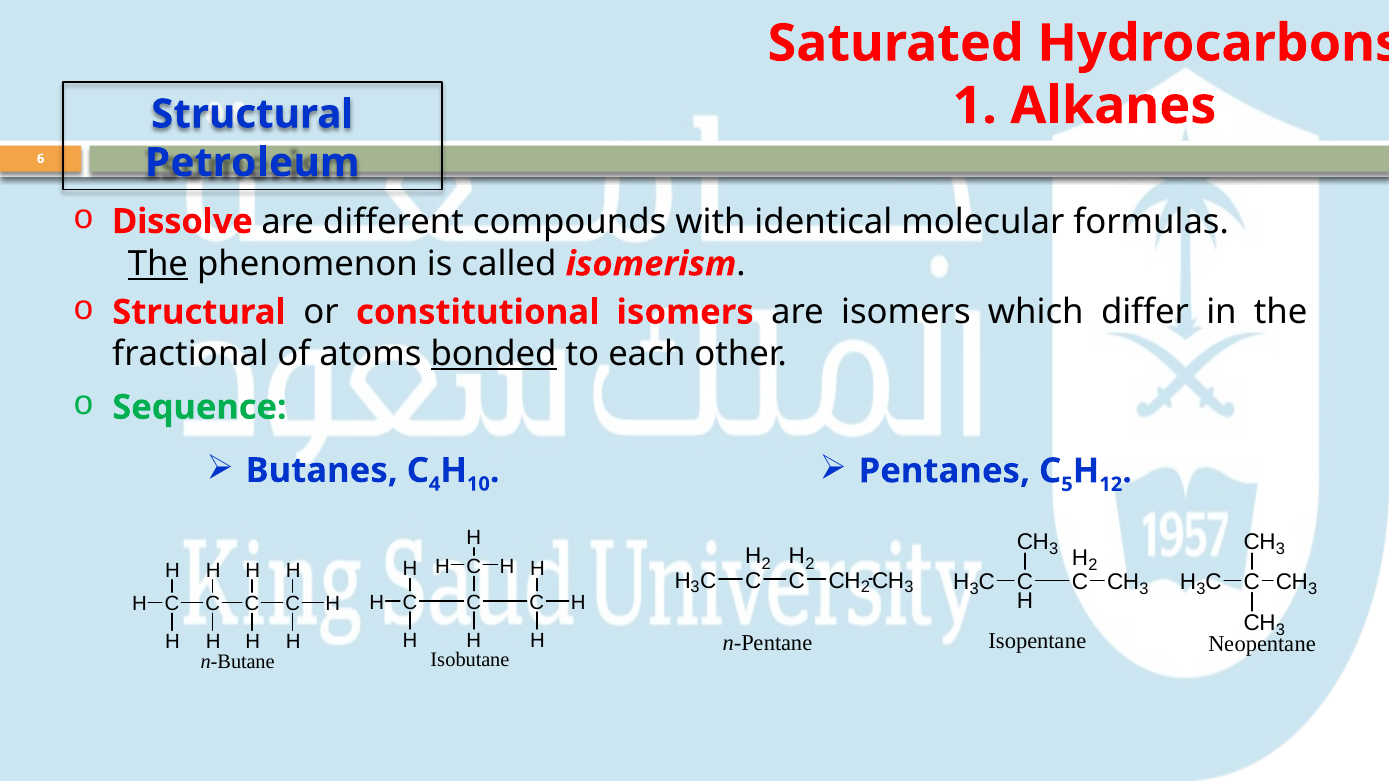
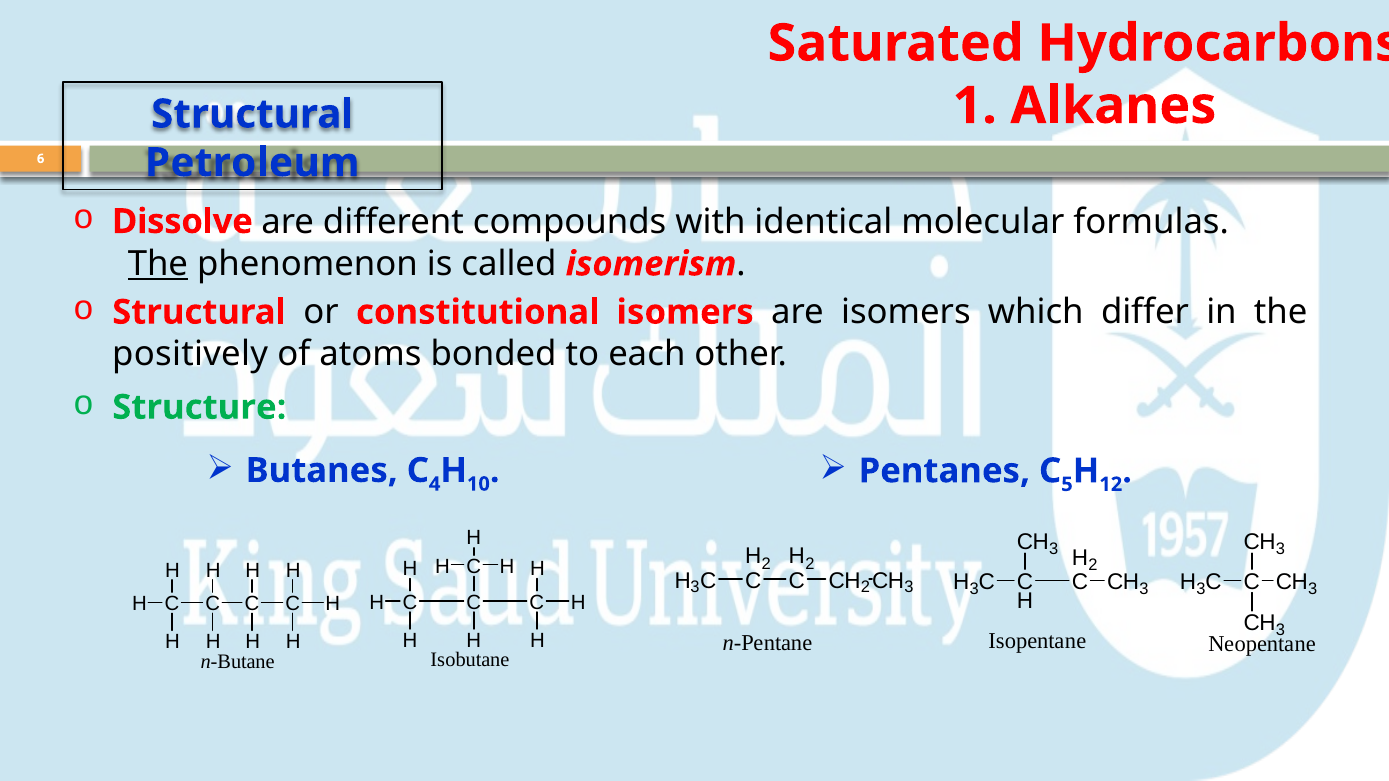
fractional: fractional -> positively (190, 354)
bonded underline: present -> none (494, 354)
Sequence: Sequence -> Structure (199, 407)
